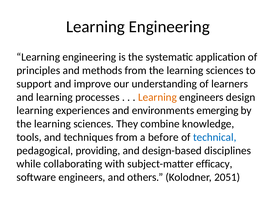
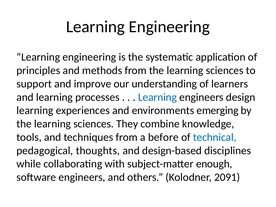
Learning colour: orange -> blue (157, 97)
providing: providing -> thoughts (98, 151)
efficacy: efficacy -> enough (214, 164)
2051: 2051 -> 2091 (227, 177)
